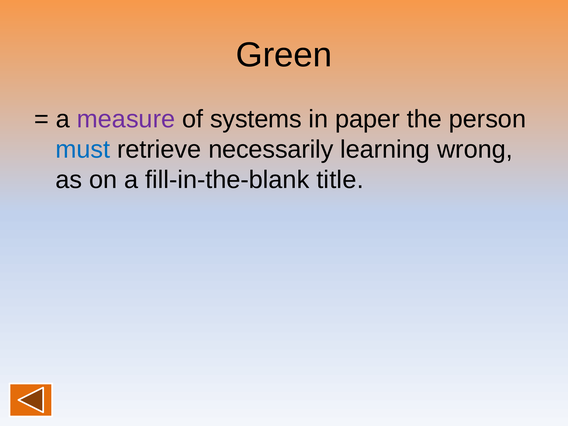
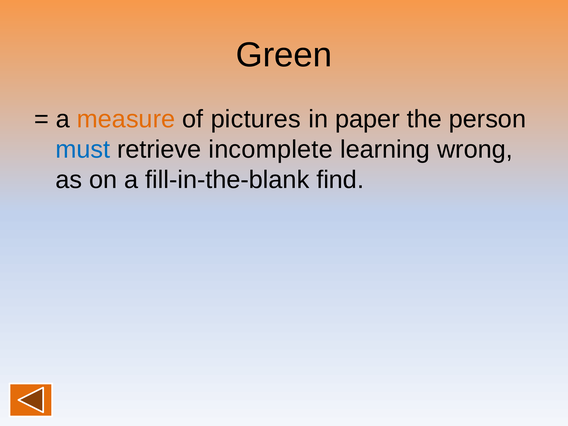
measure colour: purple -> orange (126, 119)
systems: systems -> pictures (256, 119)
necessarily: necessarily -> incomplete (271, 149)
title: title -> find (340, 180)
